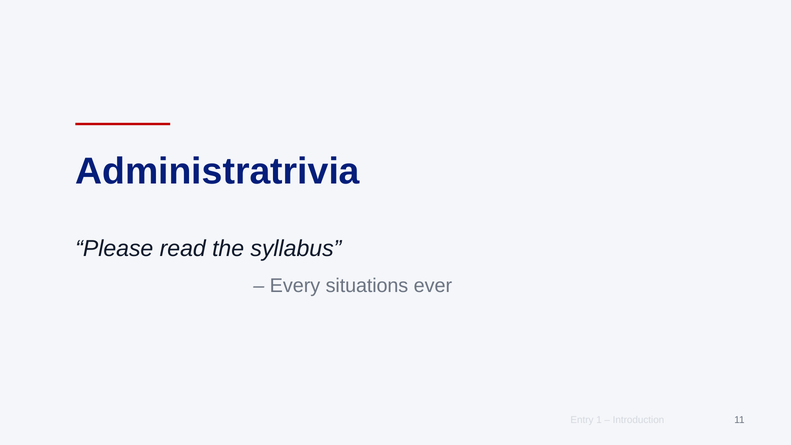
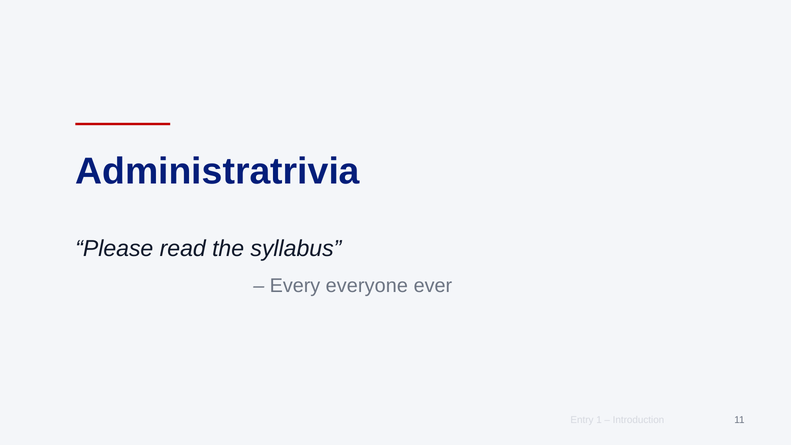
situations: situations -> everyone (367, 286)
